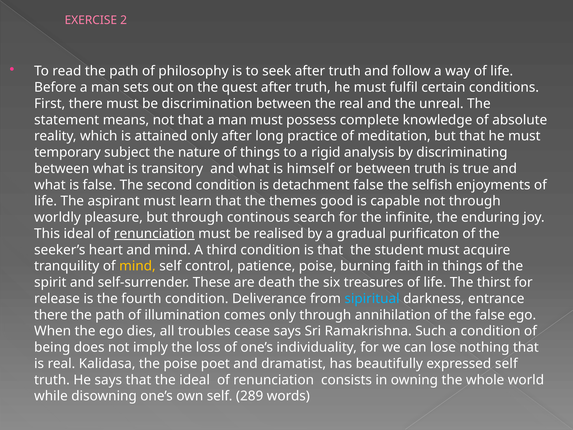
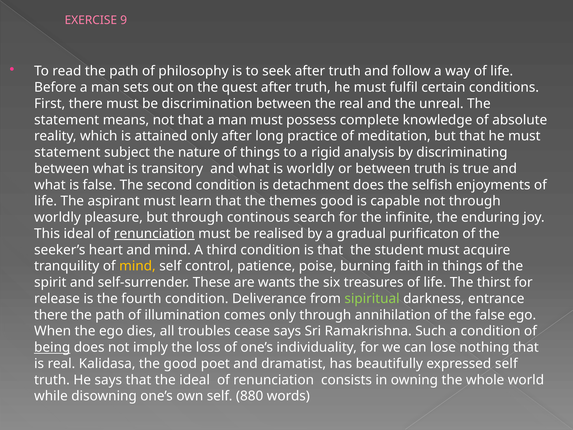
2: 2 -> 9 (124, 20)
temporary: temporary -> statement (67, 152)
is himself: himself -> worldly (310, 169)
detachment false: false -> does (368, 185)
death: death -> wants (277, 282)
sipiritual colour: light blue -> light green (372, 299)
being underline: none -> present (52, 347)
the poise: poise -> good (180, 363)
289: 289 -> 880 (250, 396)
